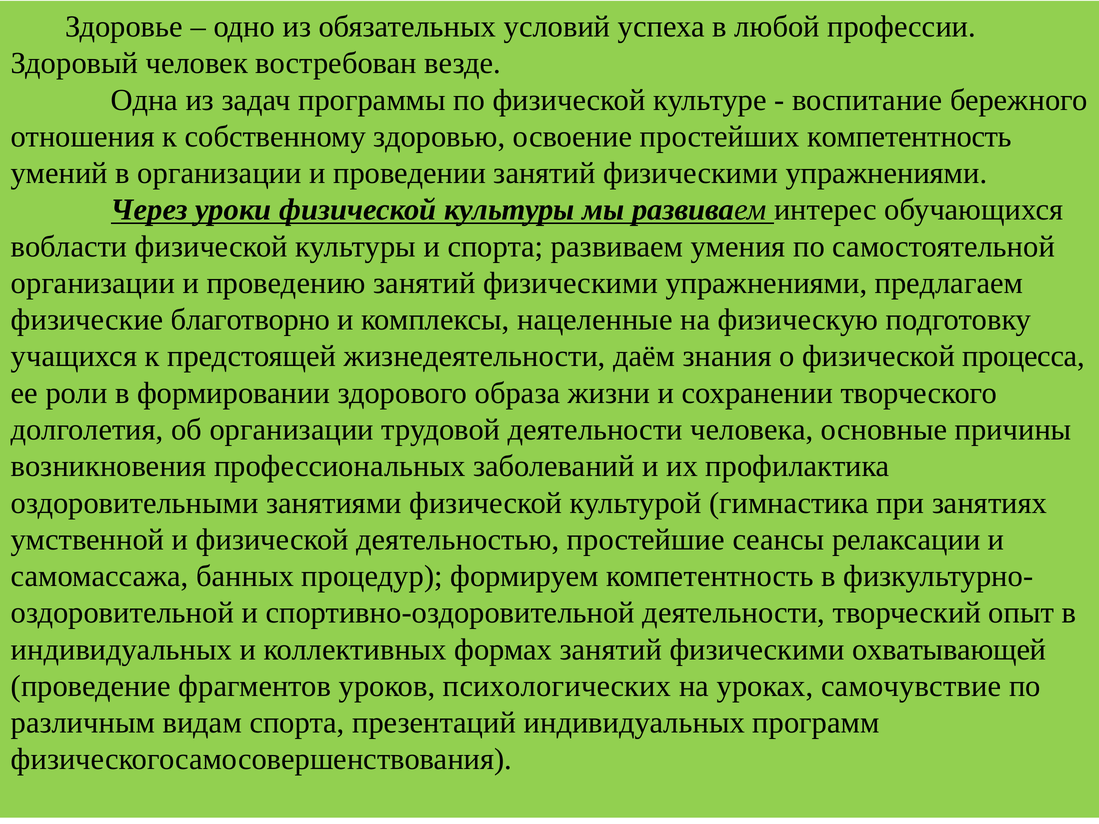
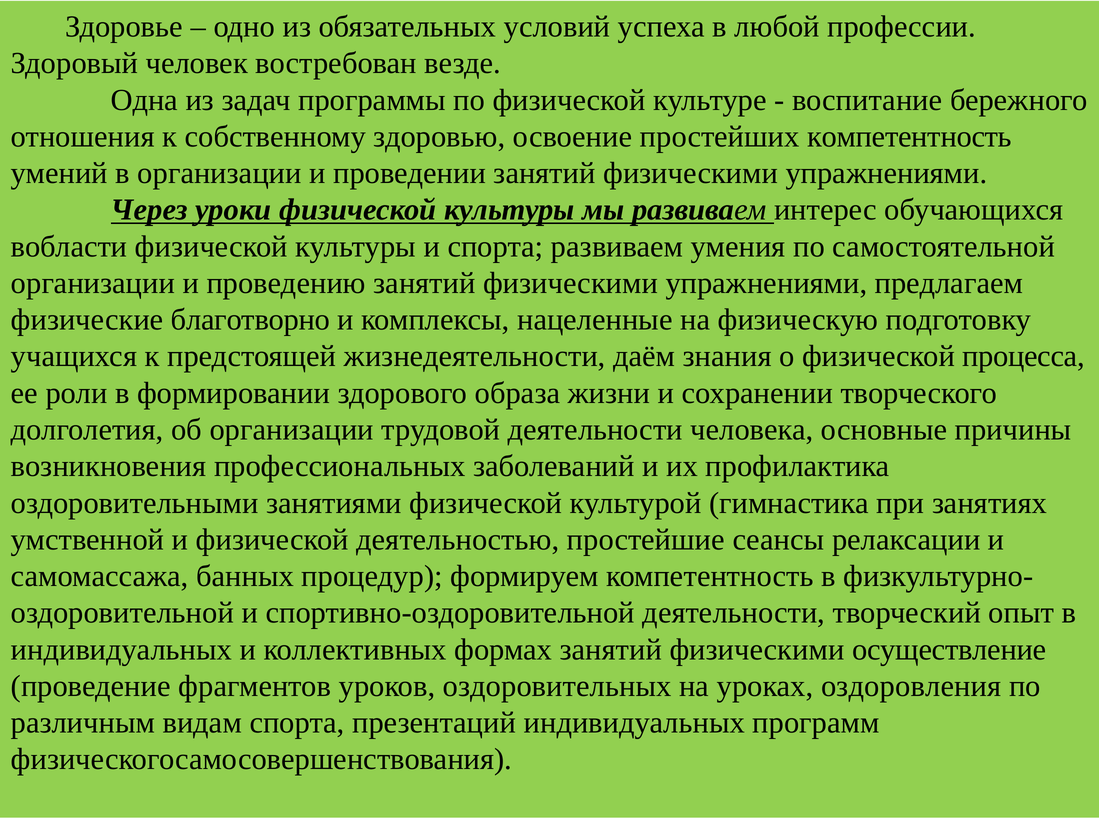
охватывающей: охватывающей -> осуществление (949, 650)
психологических: психологических -> оздоровительных (557, 686)
самочувствие: самочувствие -> оздоровления (911, 686)
